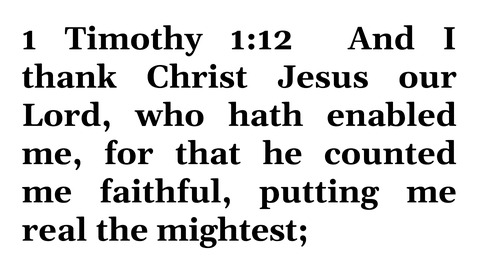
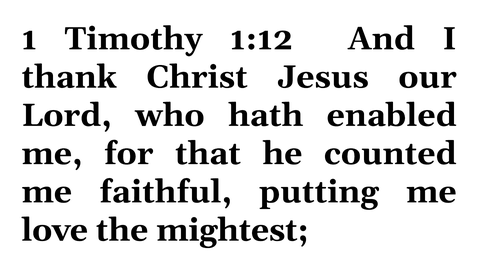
real: real -> love (55, 230)
